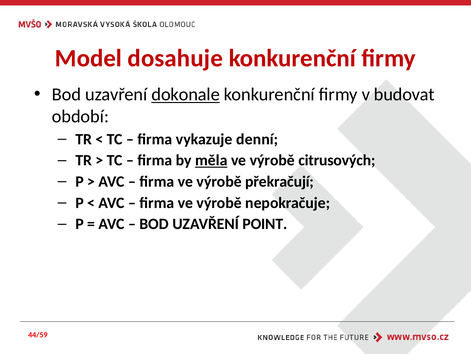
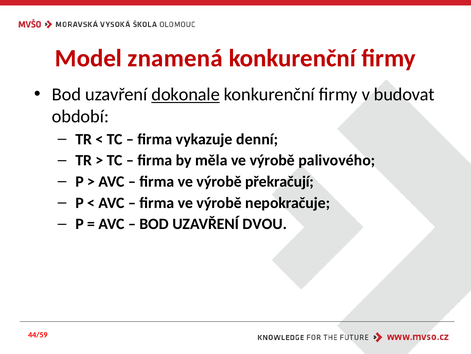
dosahuje: dosahuje -> znamená (175, 58)
měla underline: present -> none (211, 160)
citrusových: citrusových -> palivového (337, 160)
POINT: POINT -> DVOU (265, 224)
